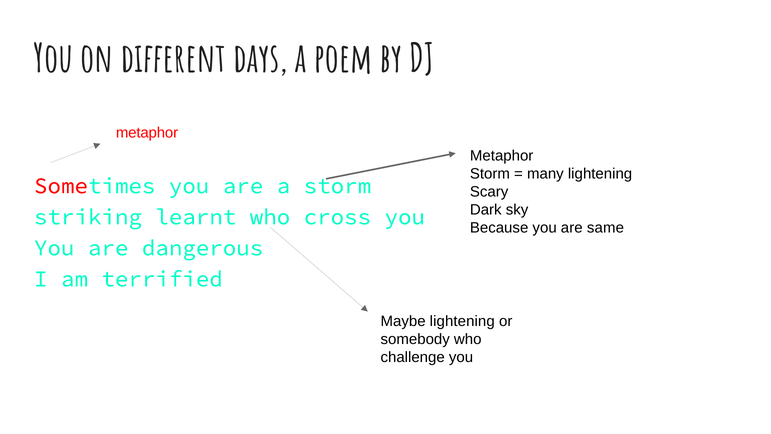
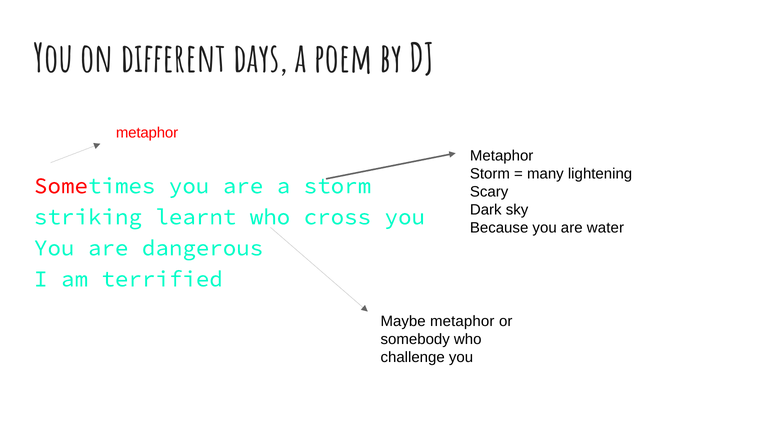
same: same -> water (605, 227)
Maybe lightening: lightening -> metaphor (462, 321)
